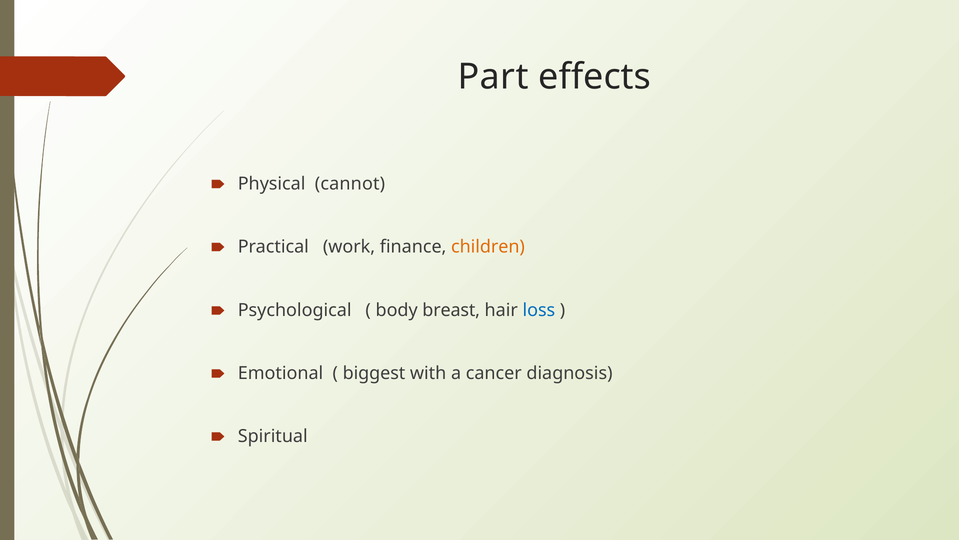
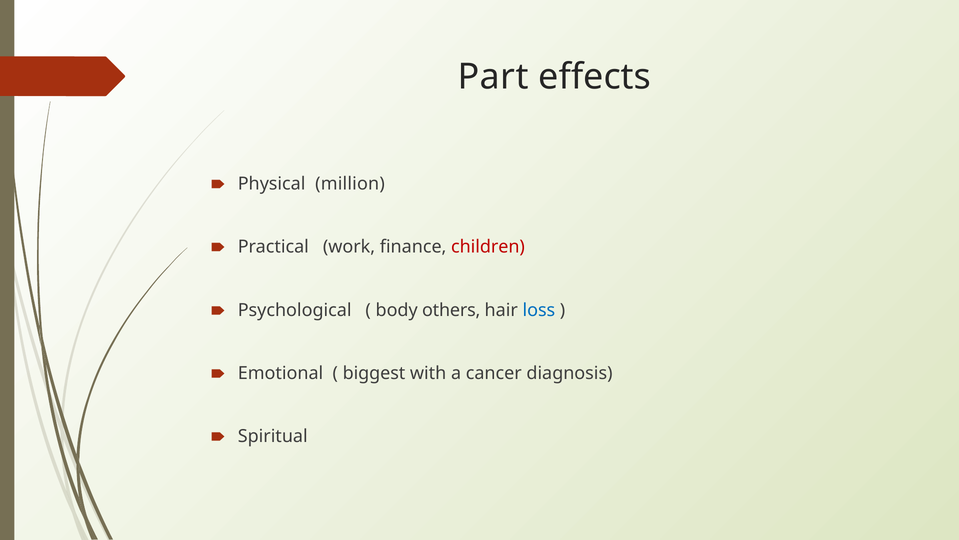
cannot: cannot -> million (350, 183)
children colour: orange -> red (488, 247)
breast: breast -> others (451, 310)
